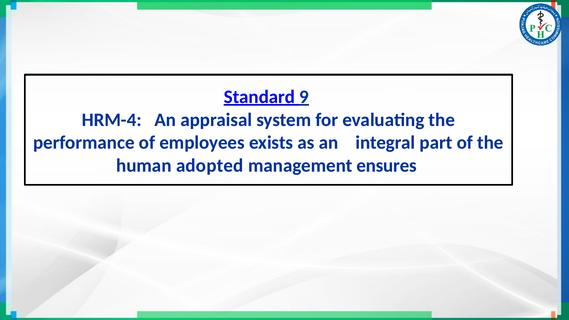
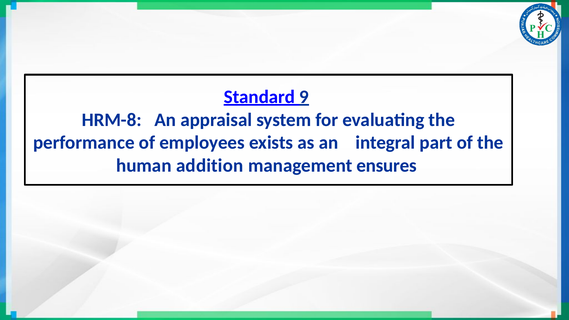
HRM-4: HRM-4 -> HRM-8 (112, 120)
adopted: adopted -> addition (210, 165)
